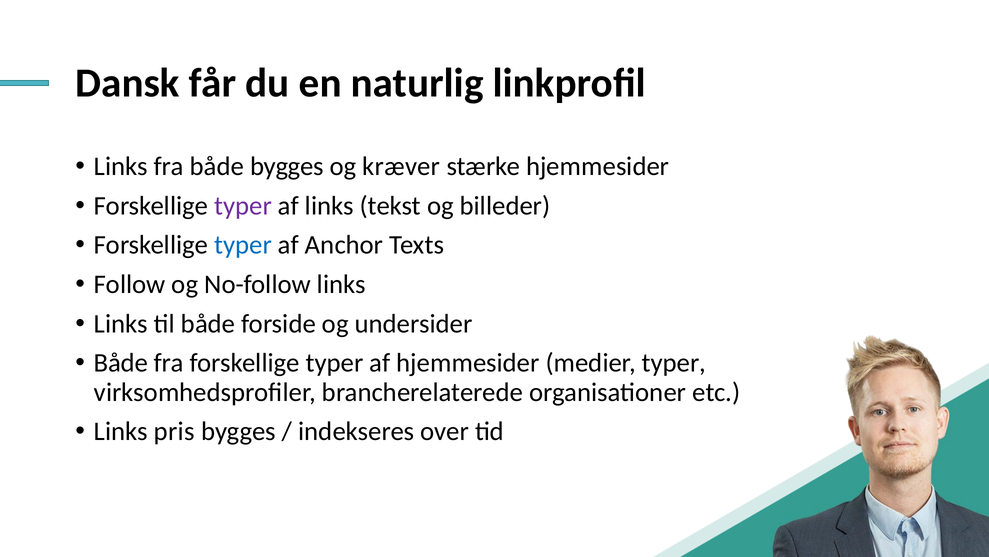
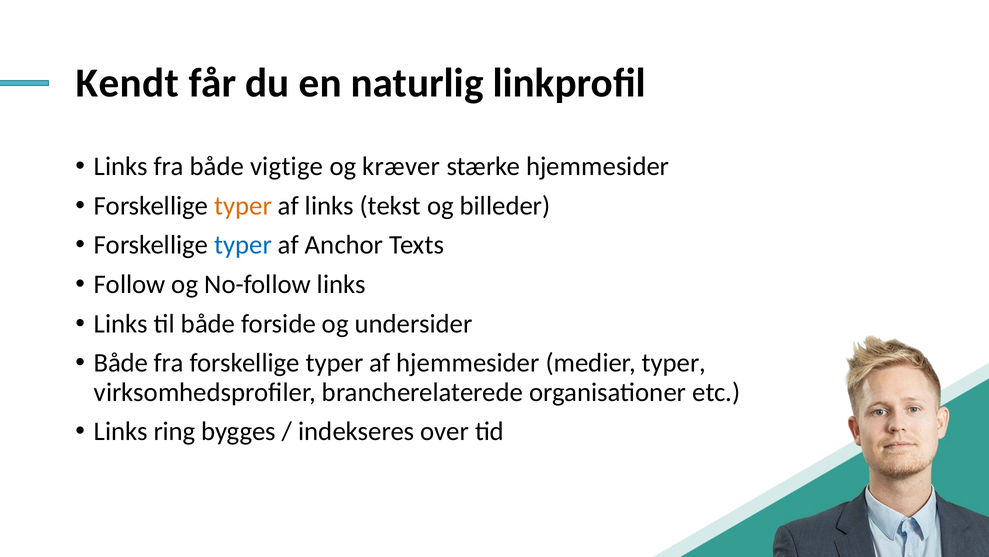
Dansk: Dansk -> Kendt (127, 83)
både bygges: bygges -> vigtige (287, 166)
typer colour: purple -> orange (243, 205)
pris: pris -> ring (175, 431)
